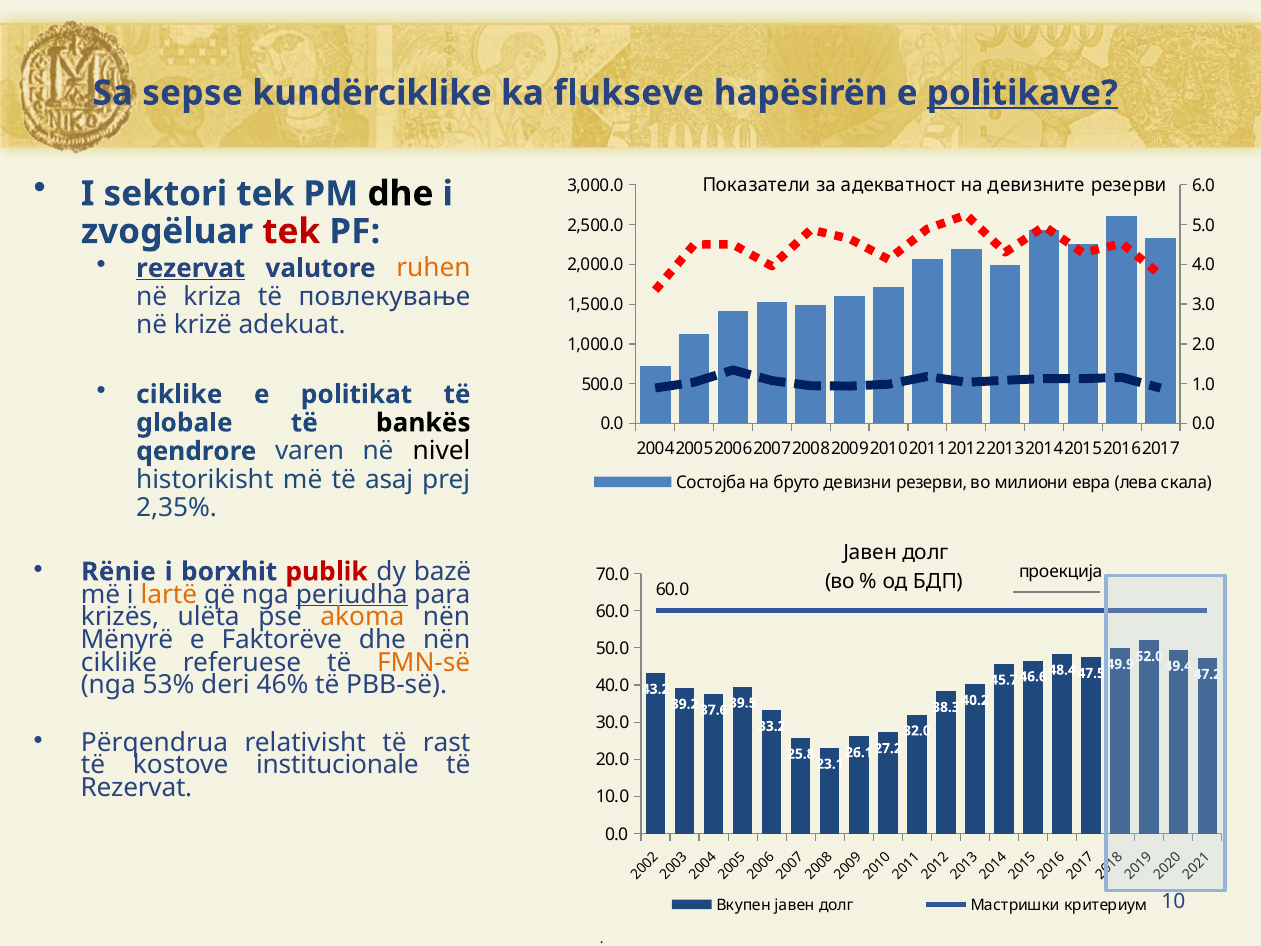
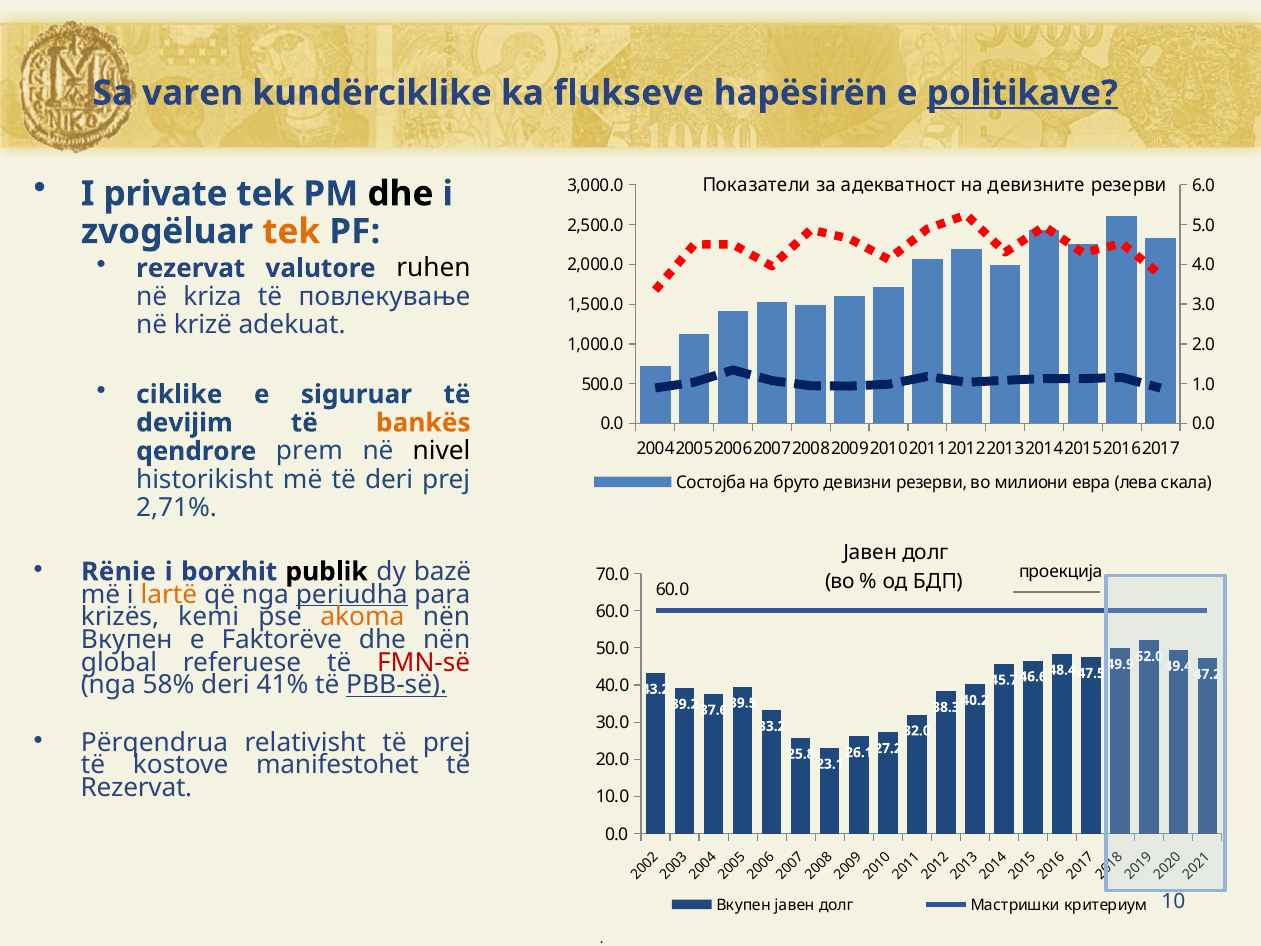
sepse: sepse -> varen (193, 93)
sektori: sektori -> private (166, 194)
tek colour: red -> orange (291, 231)
rezervat underline: present -> none (191, 268)
ruhen colour: orange -> black (433, 268)
politikat: politikat -> siguruar (356, 394)
globale: globale -> devijim (184, 423)
bankës colour: black -> orange (423, 423)
varen: varen -> prem (309, 451)
të asaj: asaj -> deri (389, 479)
2,35%: 2,35% -> 2,71% (176, 508)
publik colour: red -> black (327, 572)
ulëta: ulëta -> kemi (209, 617)
Mënyrë: Mënyrë -> Вкупен (127, 640)
ciklike: ciklike -> global (119, 662)
FMN-së colour: orange -> red (424, 662)
53%: 53% -> 58% (169, 685)
46%: 46% -> 41% (283, 685)
PBB-së underline: none -> present (397, 685)
të rast: rast -> prej (447, 742)
institucionale: institucionale -> manifestohet (337, 765)
